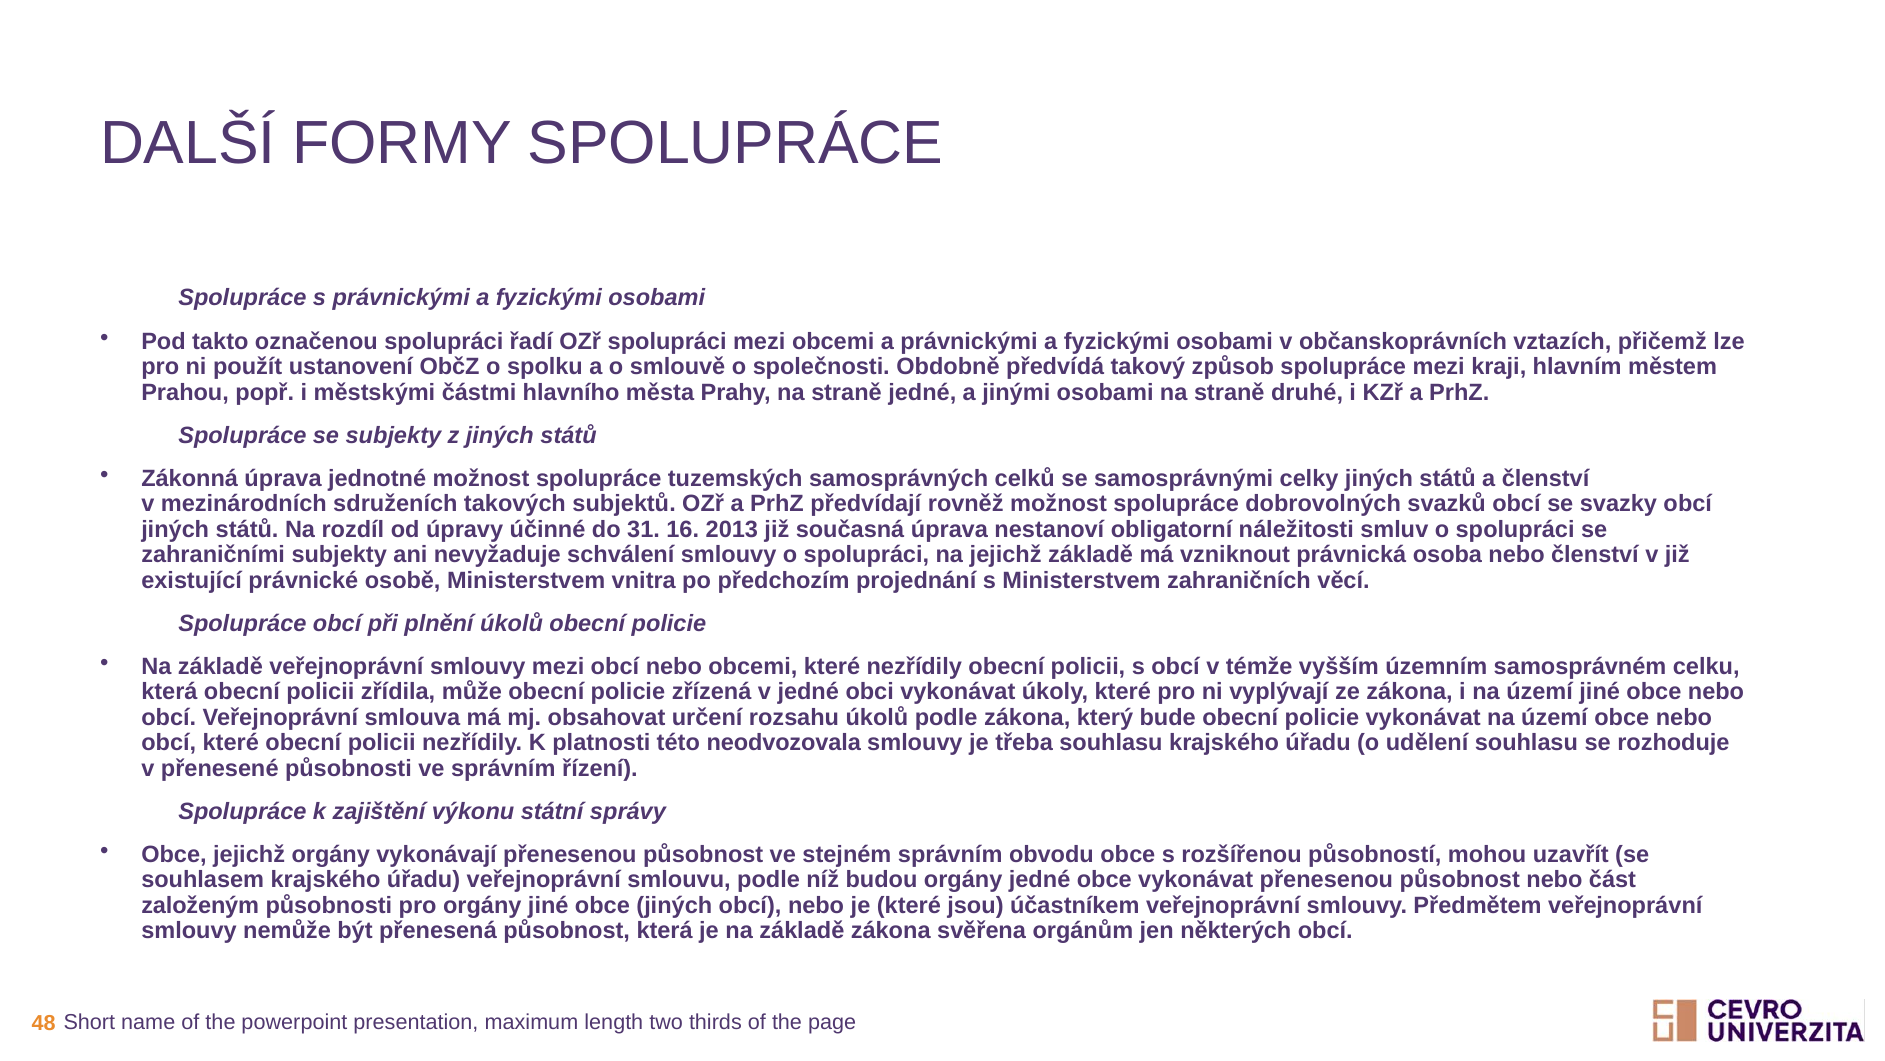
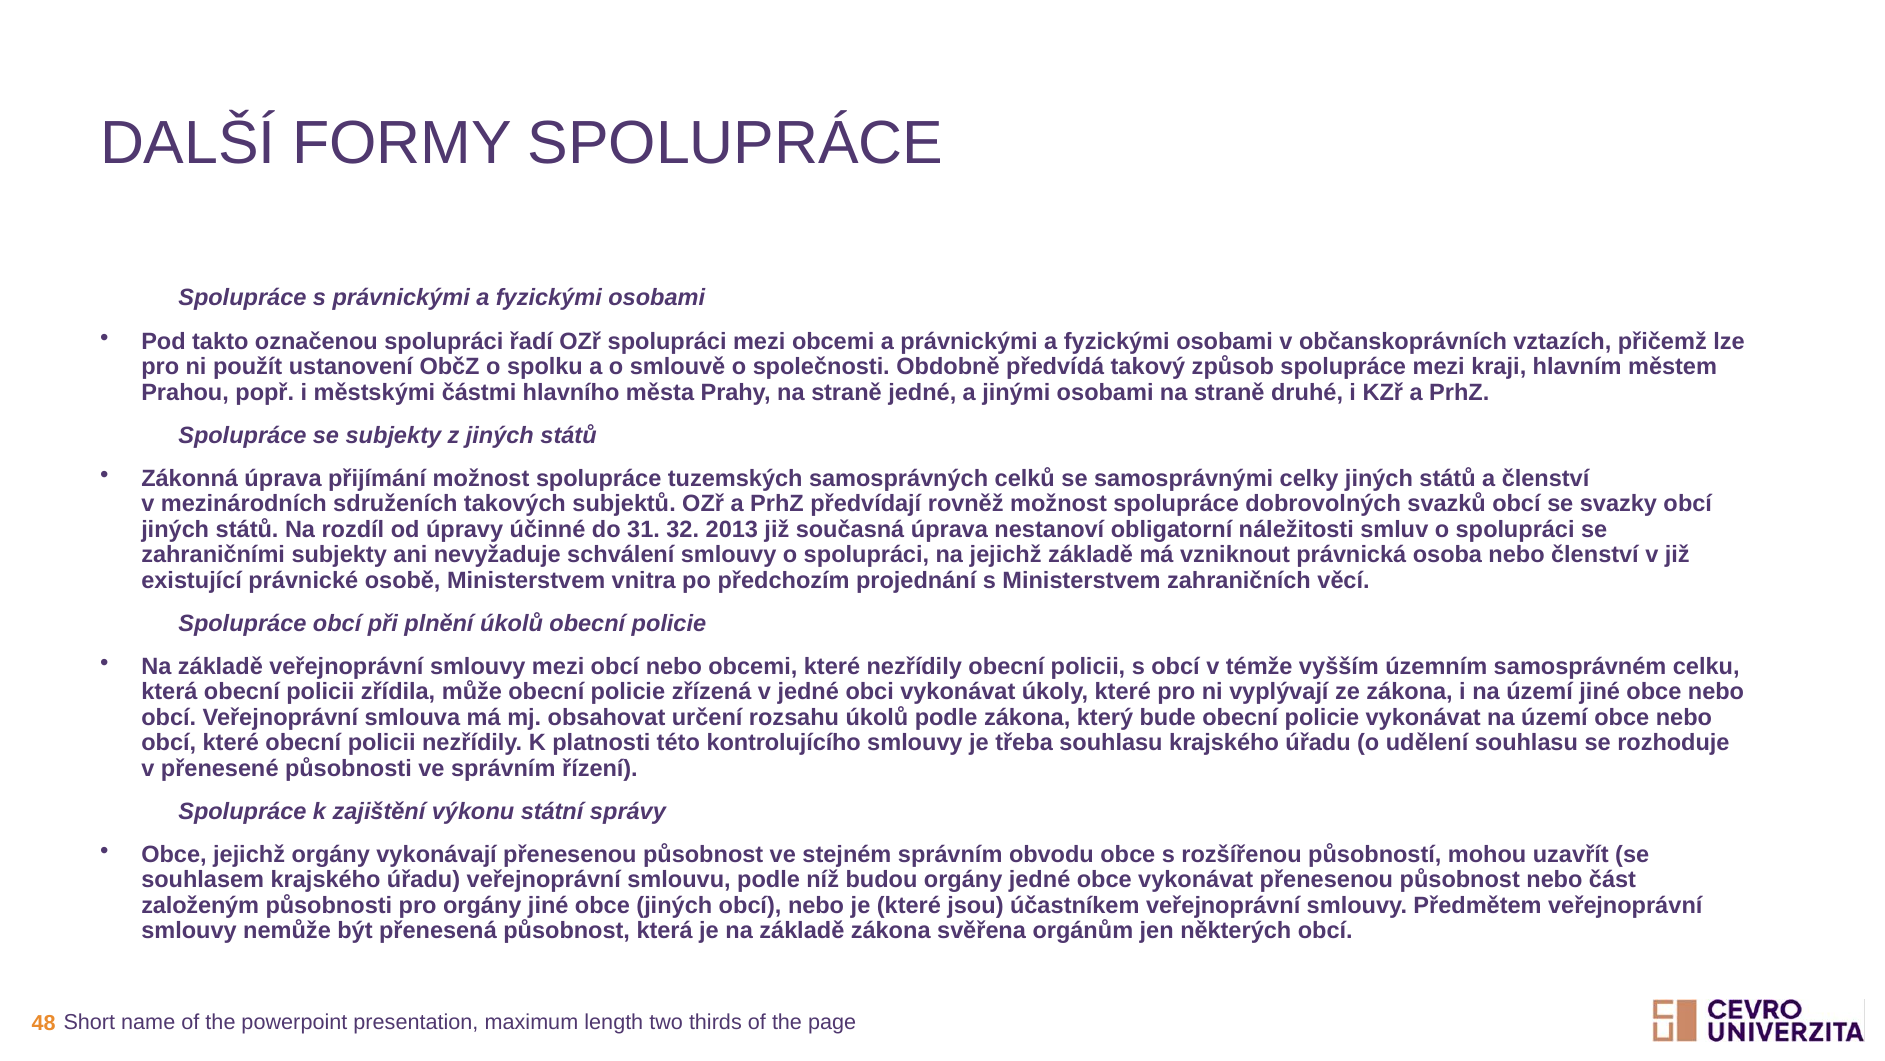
jednotné: jednotné -> přijímání (377, 478)
16: 16 -> 32 (683, 529)
neodvozovala: neodvozovala -> kontrolujícího (784, 742)
